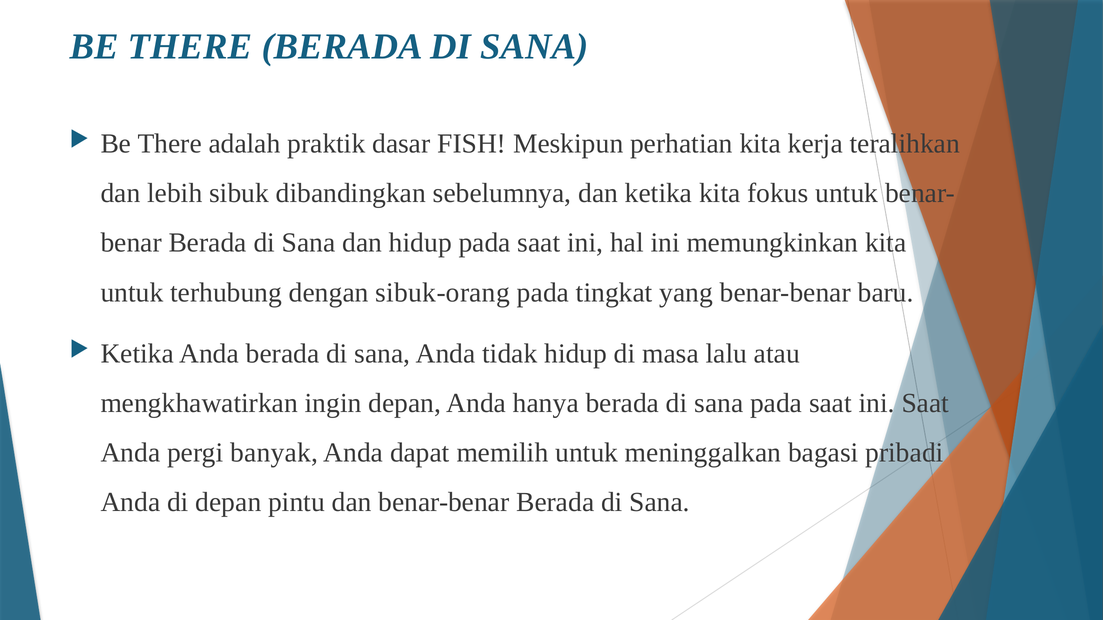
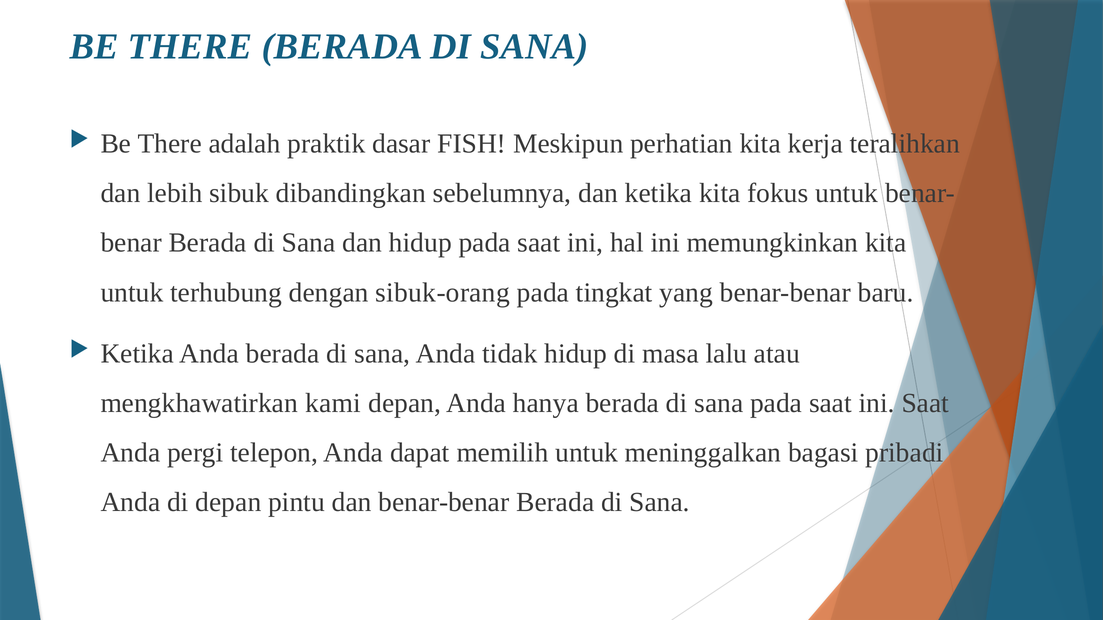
ingin: ingin -> kami (333, 403)
banyak: banyak -> telepon (274, 453)
